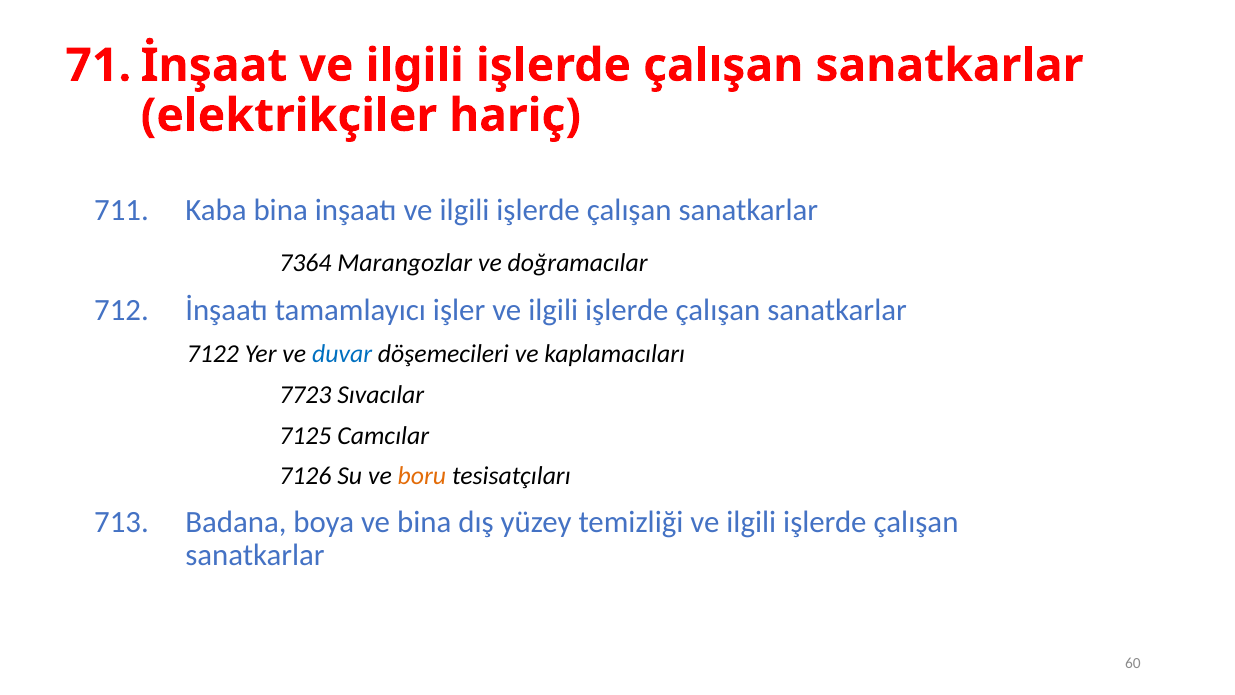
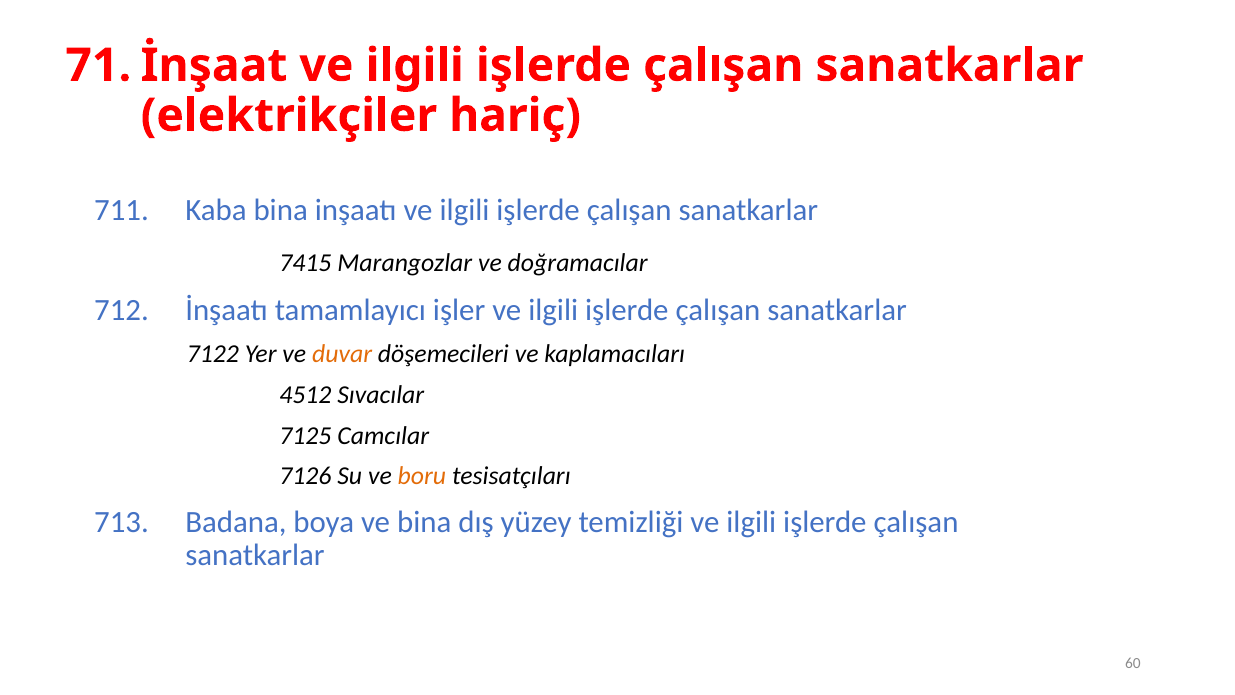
7364: 7364 -> 7415 (305, 262)
duvar colour: blue -> orange (342, 354)
7723: 7723 -> 4512 (305, 395)
